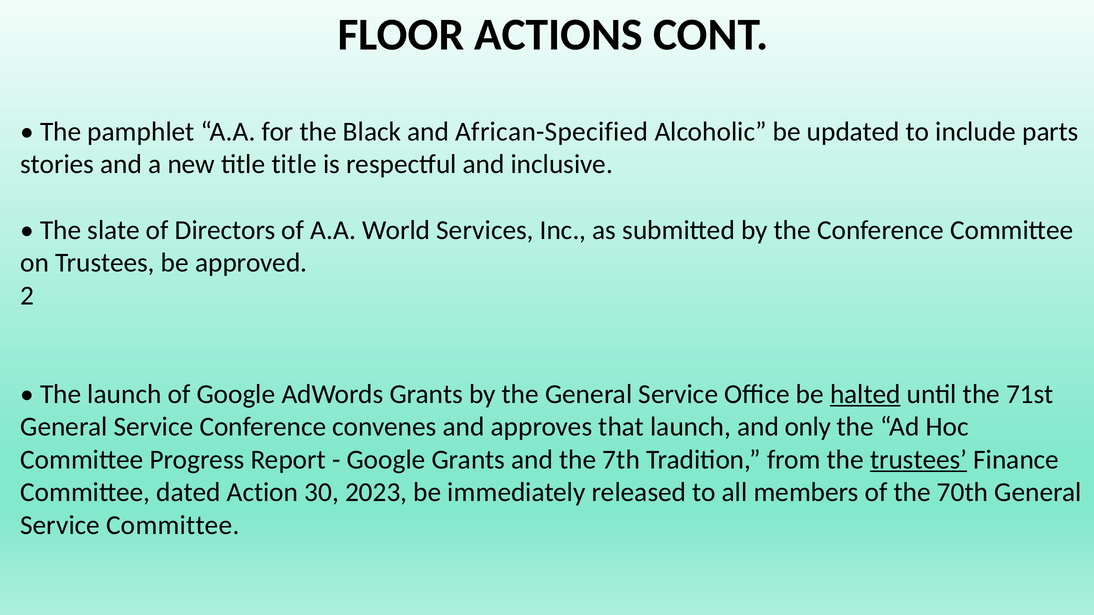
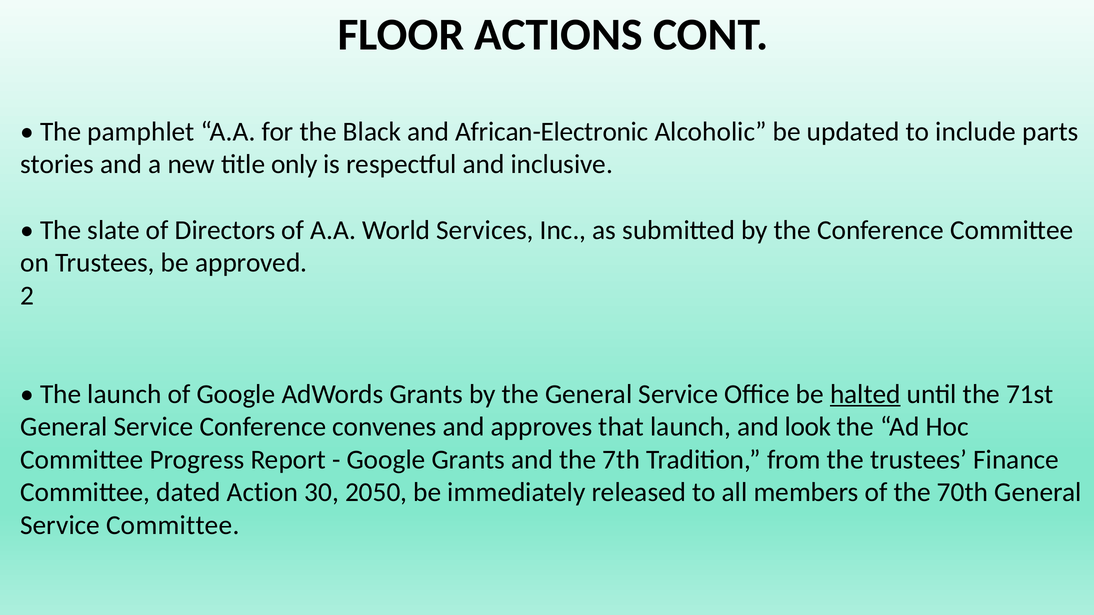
African-Specified: African-Specified -> African-Electronic (552, 132)
title title: title -> only (294, 165)
only: only -> look (808, 427)
trustees underline: present -> none (919, 460)
2023: 2023 -> 2050 (376, 493)
